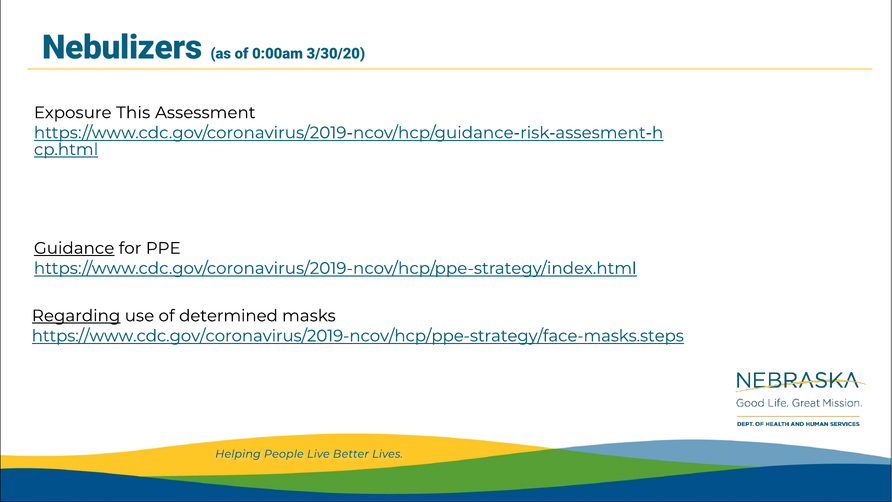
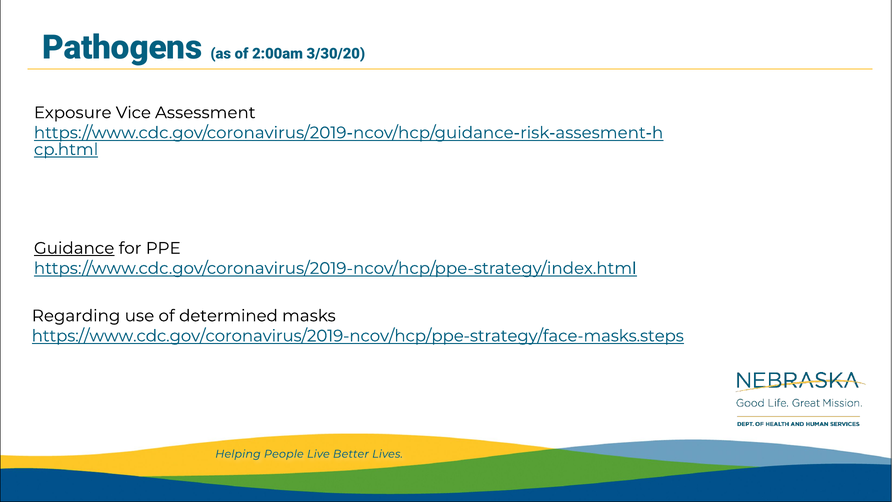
Nebulizers: Nebulizers -> Pathogens (122, 48)
0:00am: 0:00am -> 2:00am (278, 54)
This: This -> Vice (133, 113)
Regarding underline: present -> none (76, 316)
